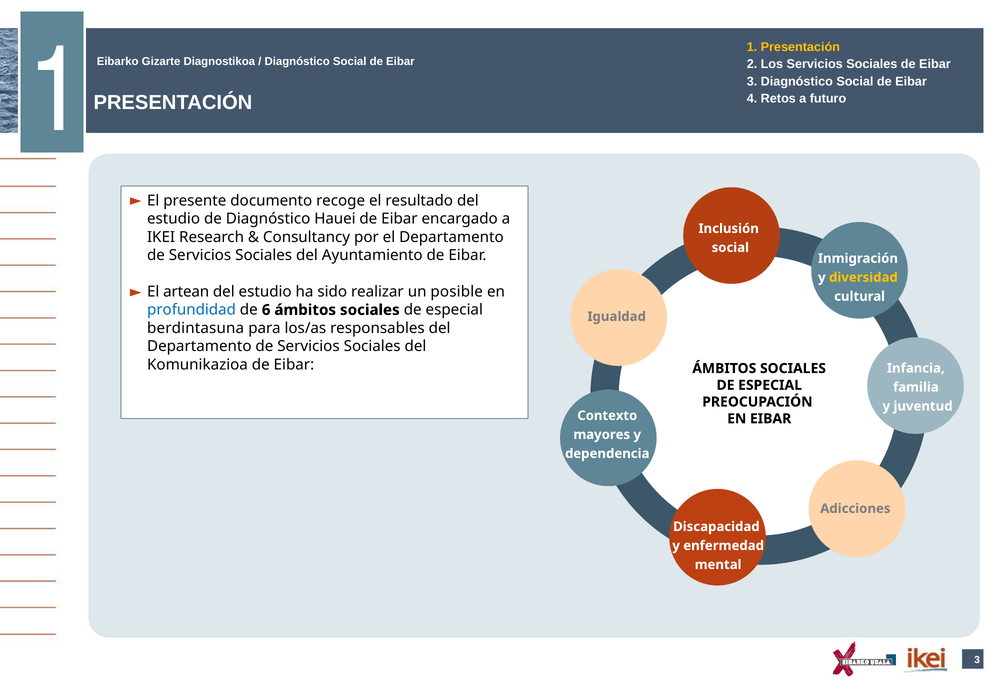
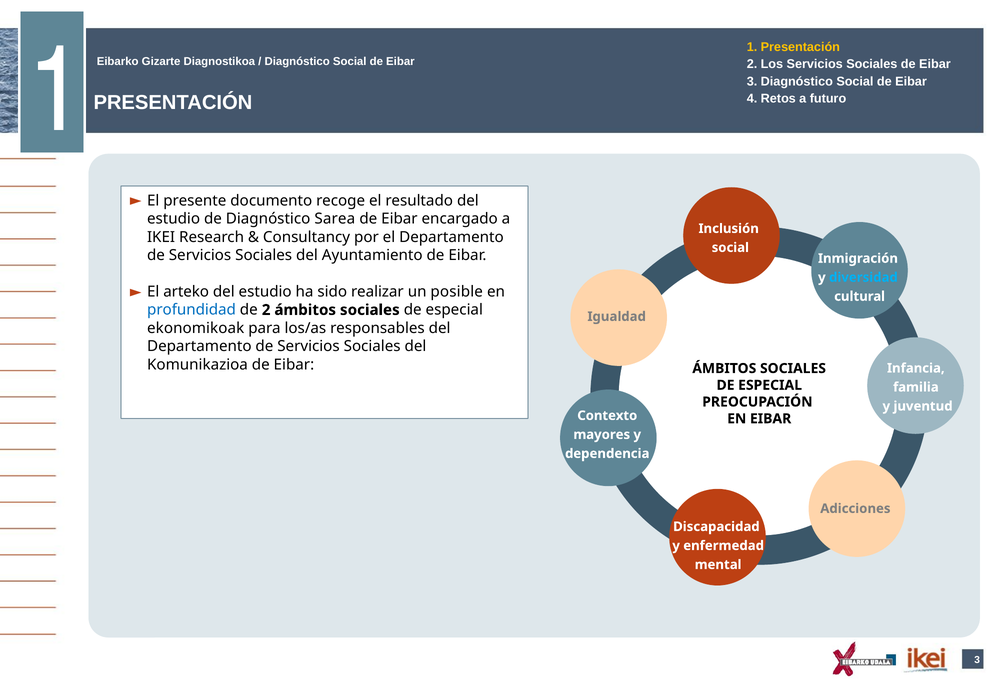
Hauei: Hauei -> Sarea (335, 219)
diversidad colour: yellow -> light blue (863, 277)
artean: artean -> arteko (186, 292)
de 6: 6 -> 2 (266, 310)
berdintasuna: berdintasuna -> ekonomikoak (196, 328)
